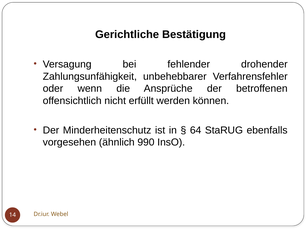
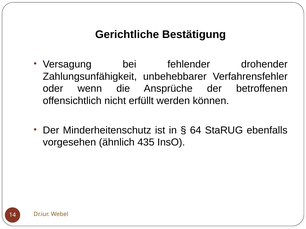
990: 990 -> 435 (146, 143)
